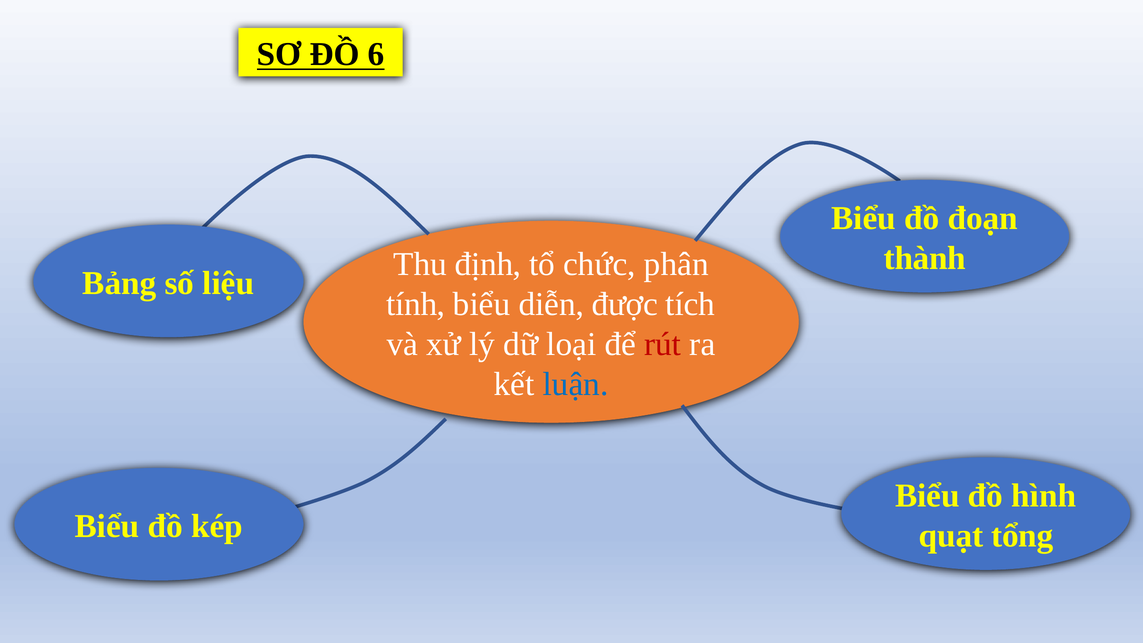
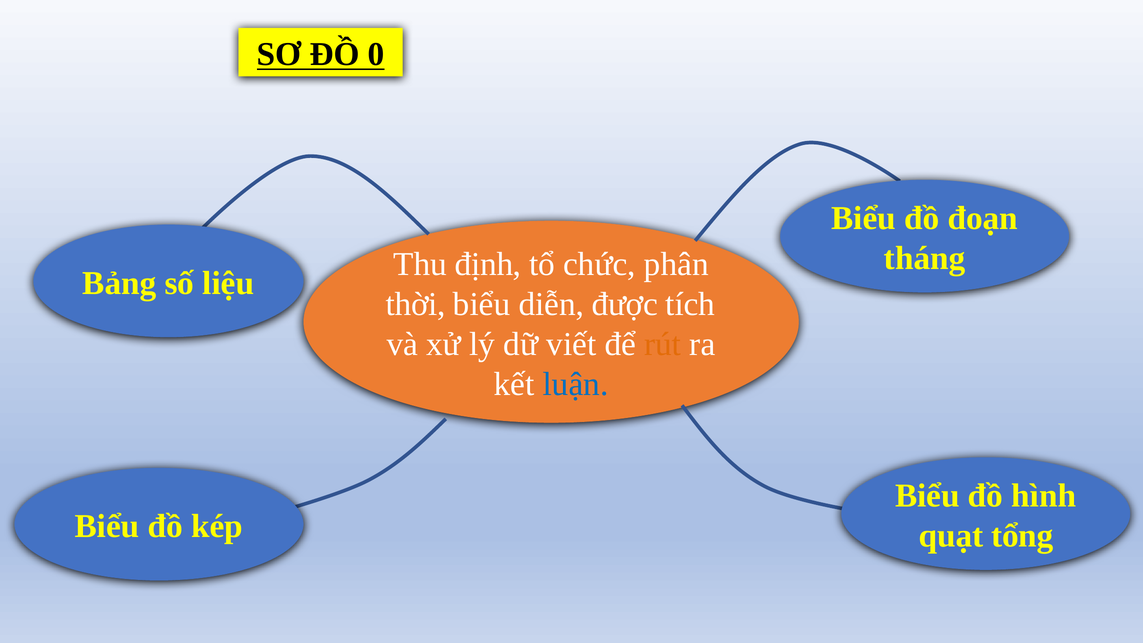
6: 6 -> 0 (376, 54)
thành: thành -> tháng (925, 258)
tính: tính -> thời (416, 304)
loại: loại -> viết (571, 344)
rút colour: red -> orange (663, 344)
